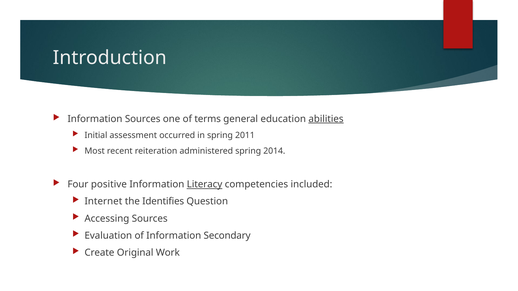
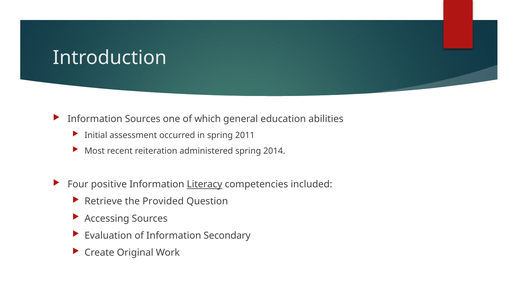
terms: terms -> which (208, 119)
abilities underline: present -> none (326, 119)
Internet: Internet -> Retrieve (103, 202)
Identifies: Identifies -> Provided (163, 202)
